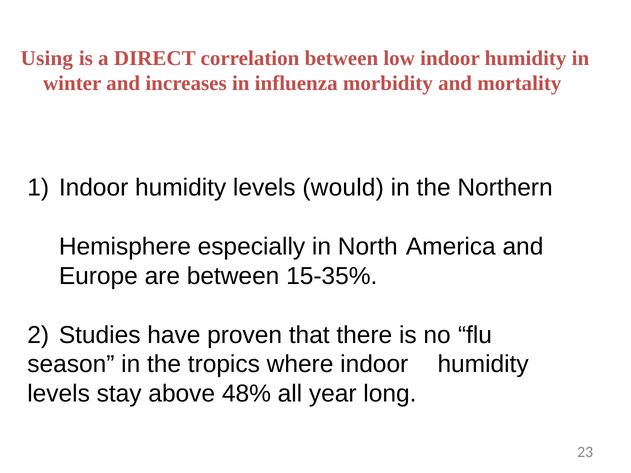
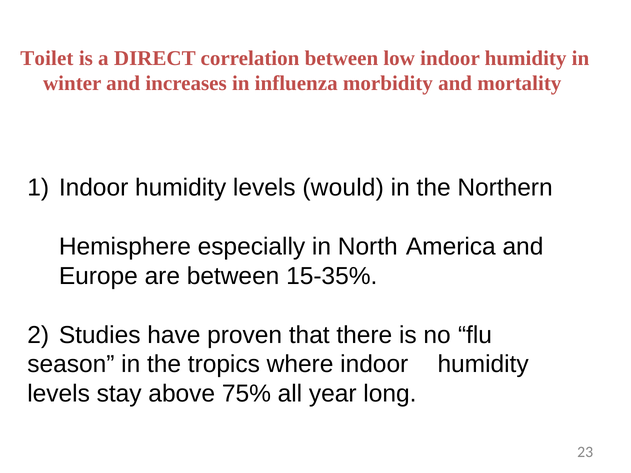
Using: Using -> Toilet (47, 58)
48%: 48% -> 75% (246, 394)
